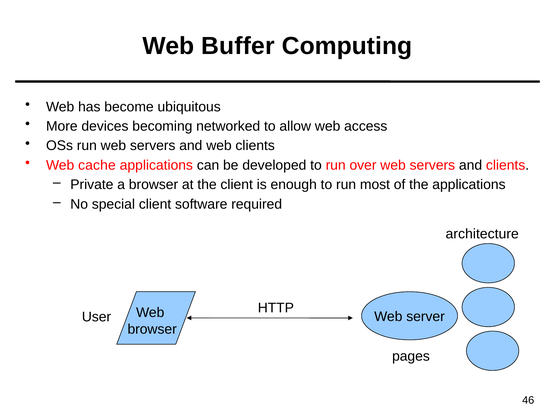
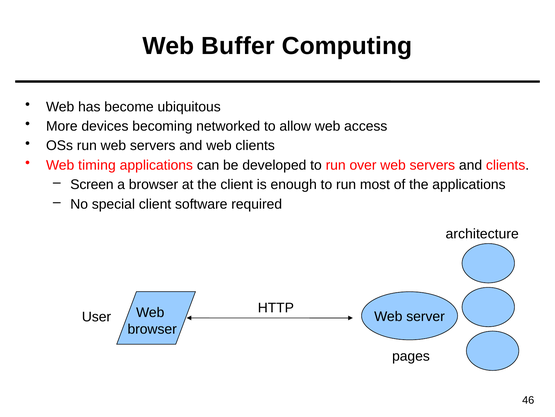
cache: cache -> timing (97, 165)
Private: Private -> Screen (92, 184)
